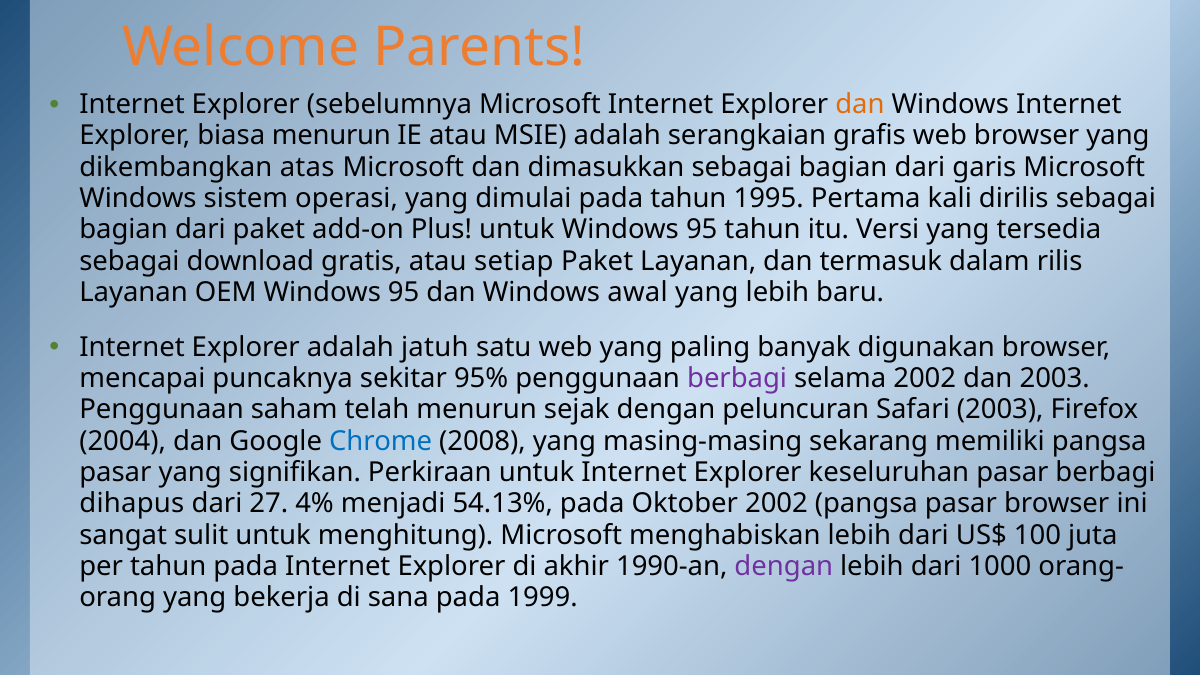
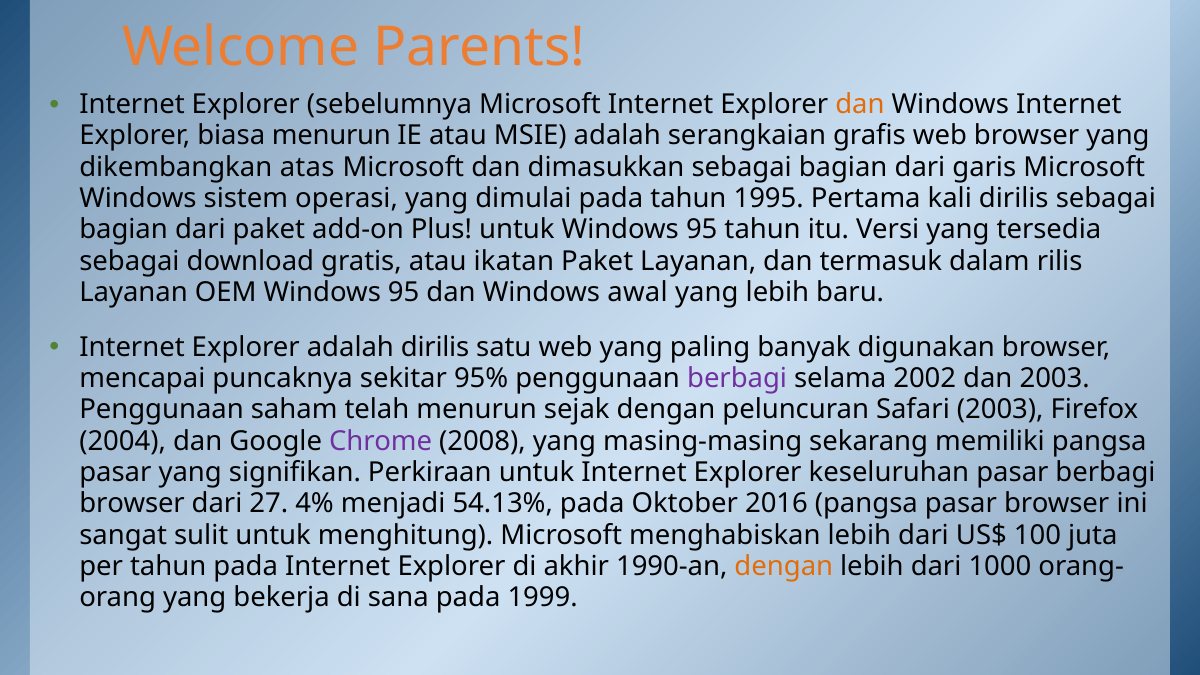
setiap: setiap -> ikatan (514, 261)
adalah jatuh: jatuh -> dirilis (435, 347)
Chrome colour: blue -> purple (381, 441)
dihapus: dihapus -> browser (132, 504)
Oktober 2002: 2002 -> 2016 (777, 504)
dengan colour: purple -> orange (784, 566)
